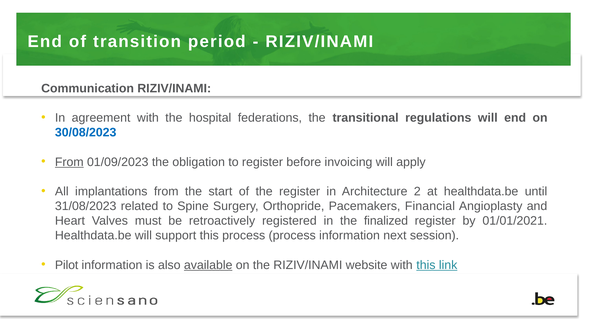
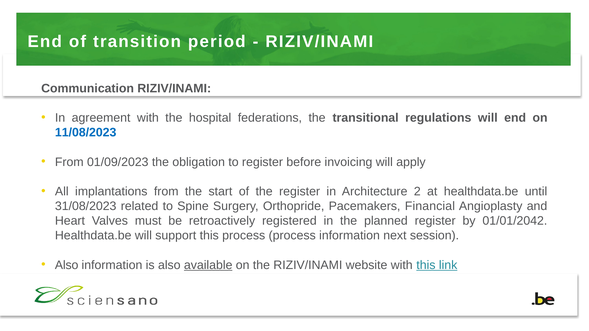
30/08/2023: 30/08/2023 -> 11/08/2023 (86, 133)
From underline: present -> none (69, 162)
finalized: finalized -> planned (386, 221)
01/01/2021: 01/01/2021 -> 01/01/2042 (515, 221)
Pilot: Pilot -> Also (67, 265)
